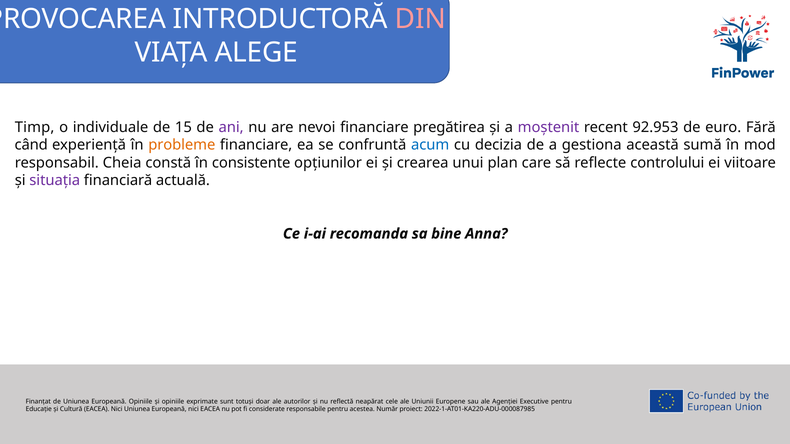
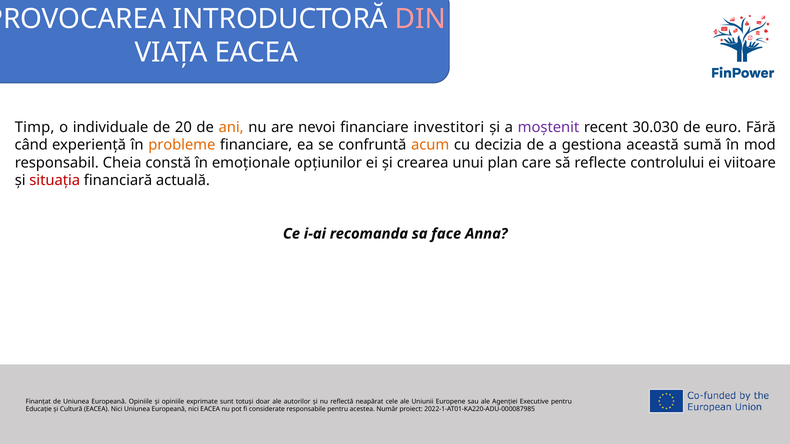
VIAȚA ALEGE: ALEGE -> EACEA (256, 52)
15: 15 -> 20 (183, 127)
ani colour: purple -> orange (231, 127)
pregătirea: pregătirea -> investitori (449, 127)
92.953: 92.953 -> 30.030 (655, 127)
acum colour: blue -> orange (430, 145)
consistente: consistente -> emoționale (251, 163)
situația colour: purple -> red (55, 181)
bine: bine -> face (446, 234)
